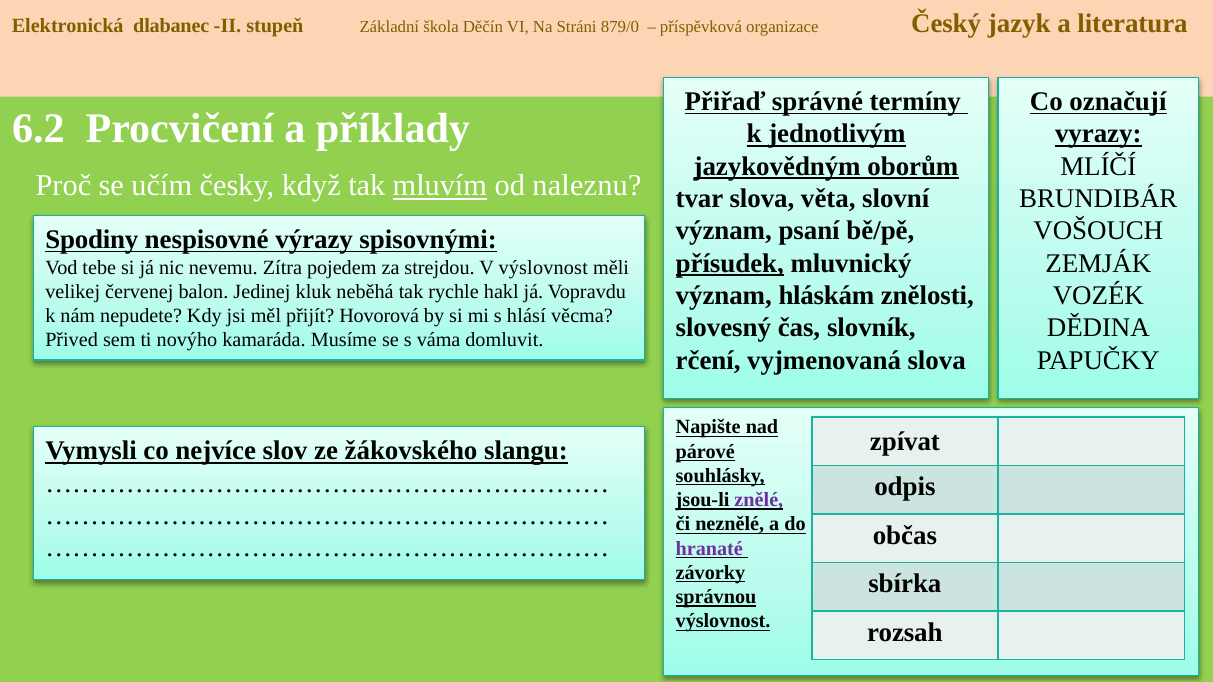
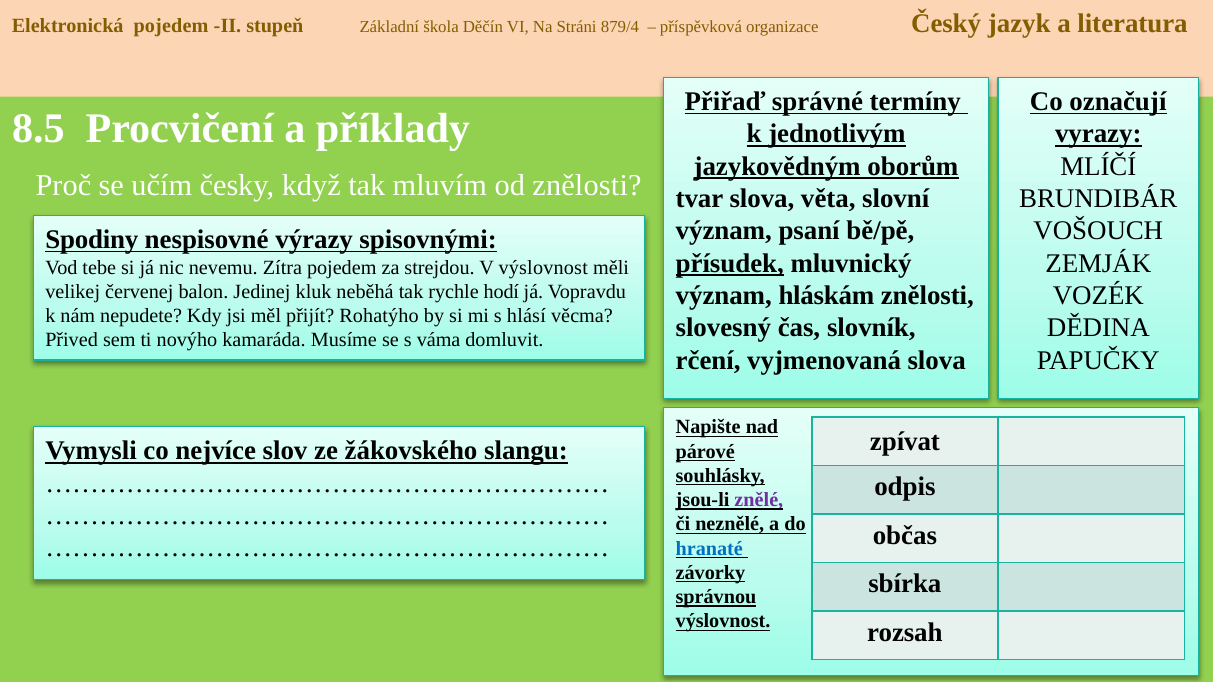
Elektronická dlabanec: dlabanec -> pojedem (171, 26)
879/0: 879/0 -> 879/4 (620, 27)
6.2: 6.2 -> 8.5 (38, 129)
mluvím underline: present -> none (440, 186)
od naleznu: naleznu -> znělosti (587, 186)
hakl: hakl -> hodí (501, 292)
Hovorová: Hovorová -> Rohatýho (379, 316)
hranaté colour: purple -> blue (709, 549)
